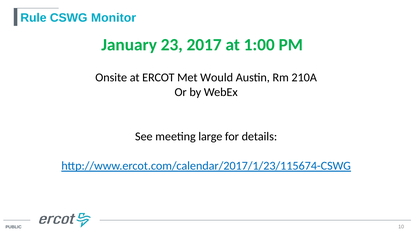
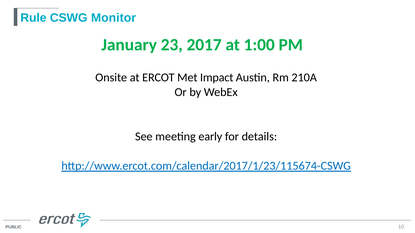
Would: Would -> Impact (217, 78)
large: large -> early (210, 137)
